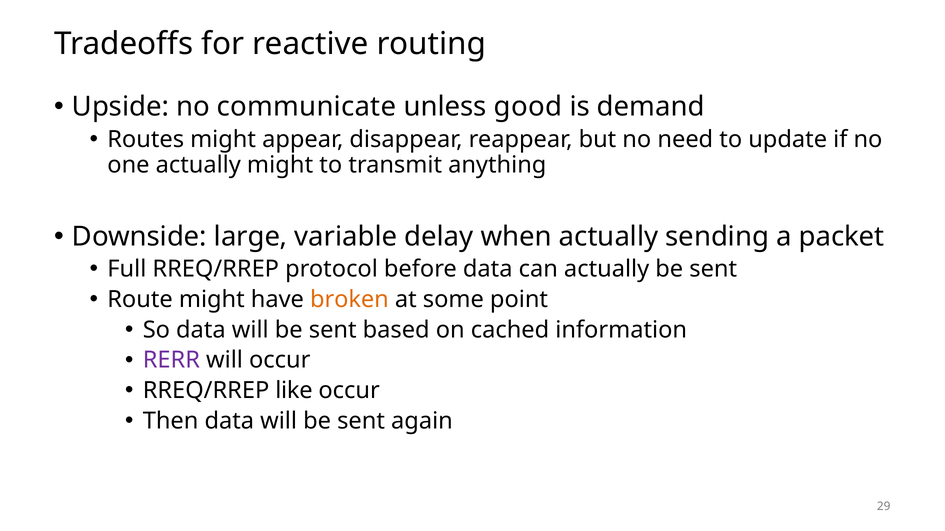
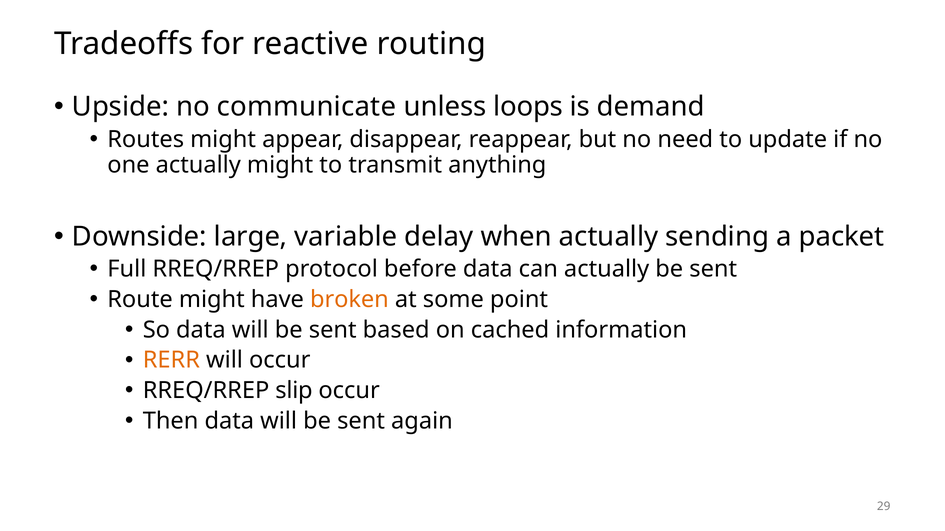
good: good -> loops (528, 107)
RERR colour: purple -> orange (171, 361)
like: like -> slip (294, 391)
